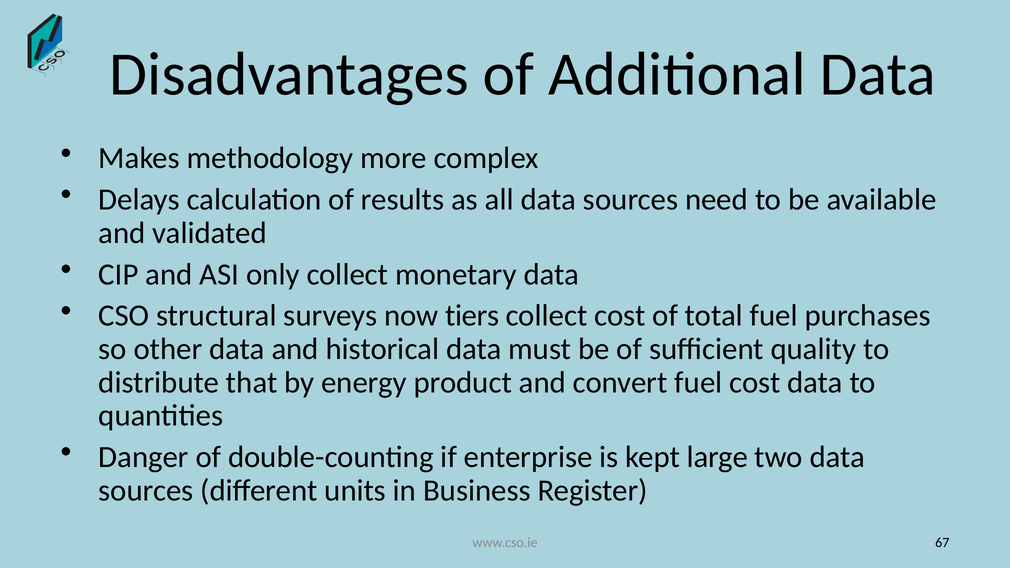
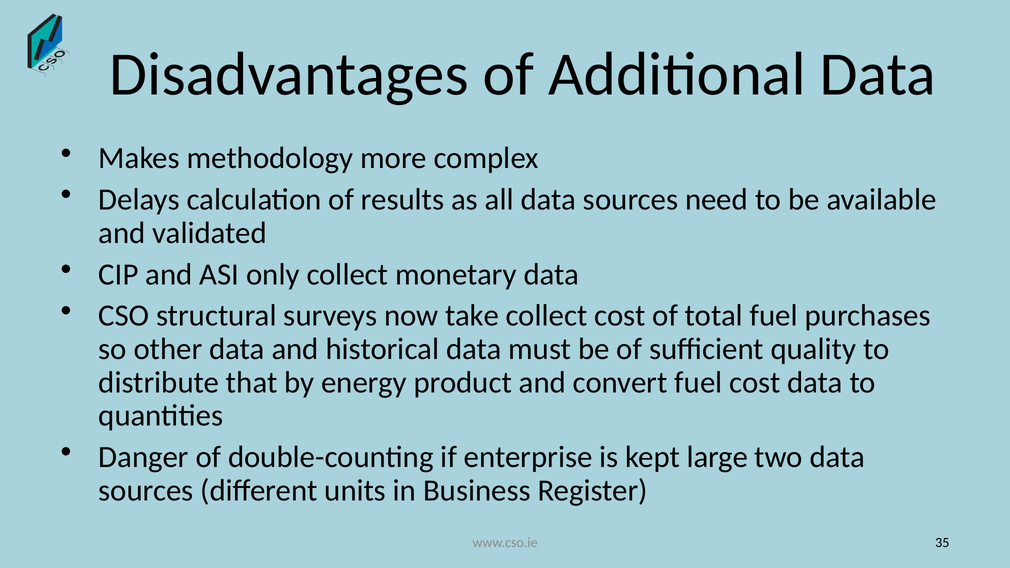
tiers: tiers -> take (472, 316)
67: 67 -> 35 (942, 543)
